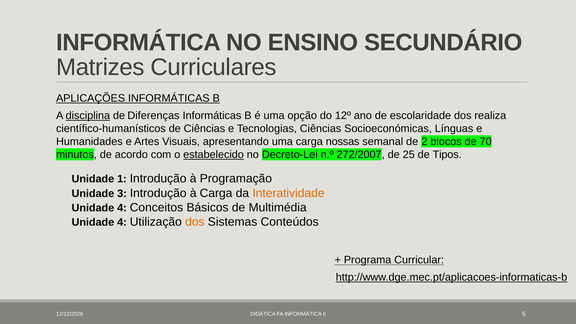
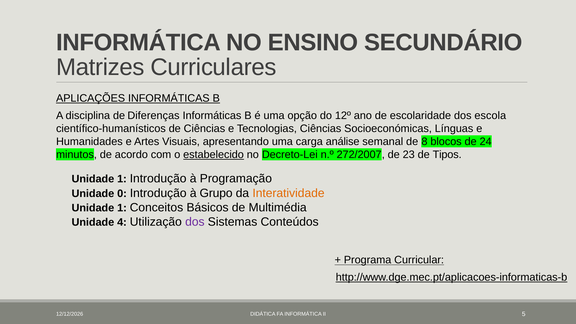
disciplina underline: present -> none (88, 116)
realiza: realiza -> escola (490, 116)
nossas: nossas -> análise (343, 142)
2: 2 -> 8 (424, 142)
70: 70 -> 24 (486, 142)
25: 25 -> 23 (409, 155)
3: 3 -> 0 (122, 193)
à Carga: Carga -> Grupo (216, 193)
4: 4 -> 1 (122, 208)
dos colour: orange -> purple (195, 222)
